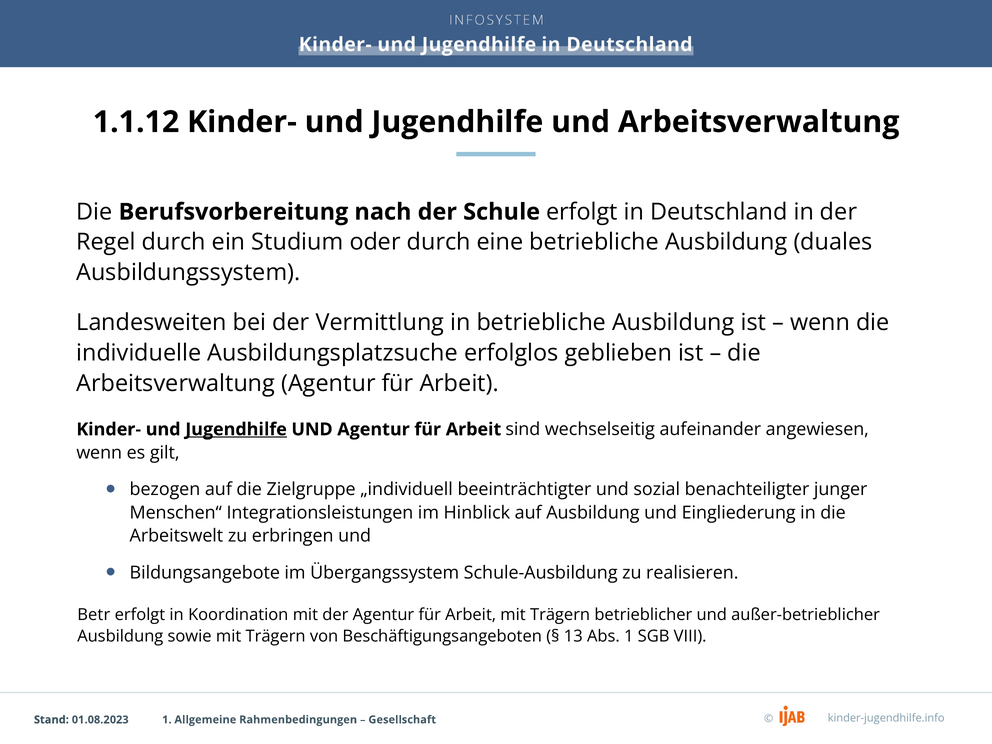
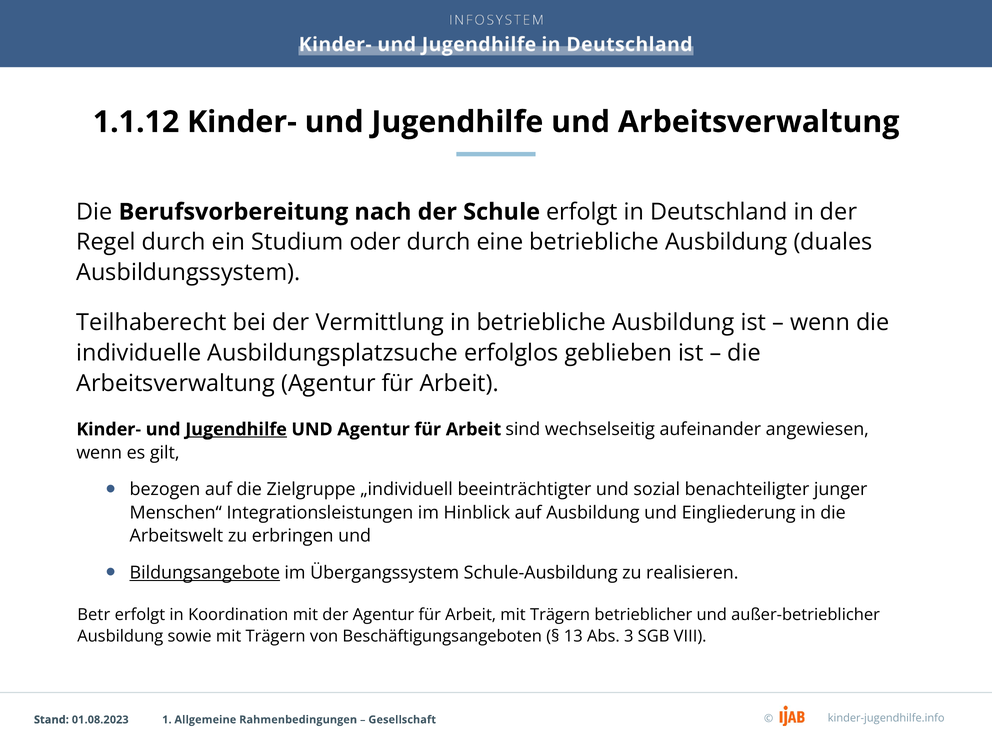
Landesweiten: Landesweiten -> Teilhaberecht (152, 323)
Bildungsangebote underline: none -> present (205, 573)
Abs 1: 1 -> 3 (629, 636)
